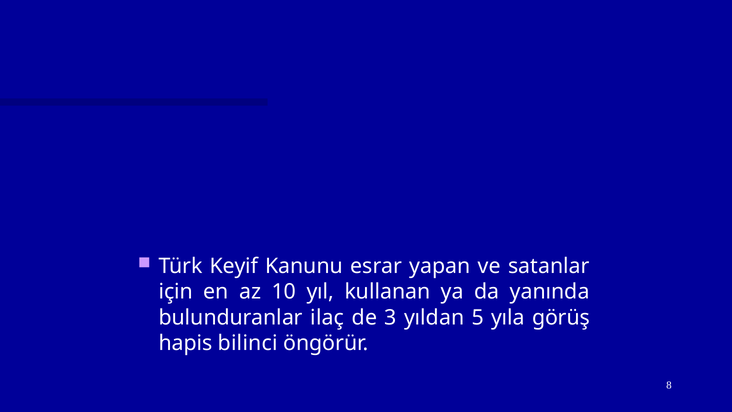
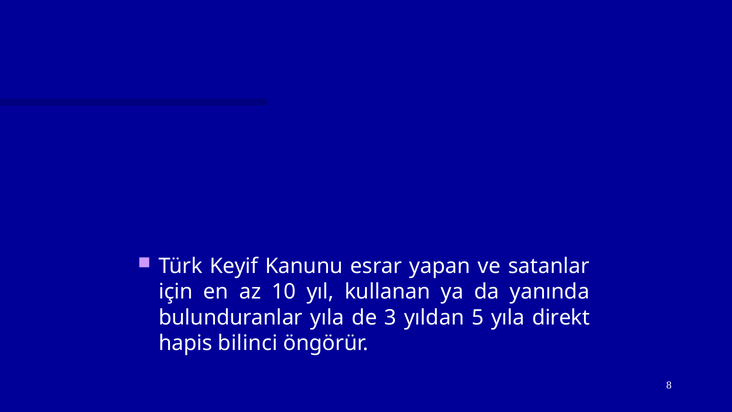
bulunduranlar ilaç: ilaç -> yıla (327, 317)
görüş: görüş -> direkt (561, 317)
